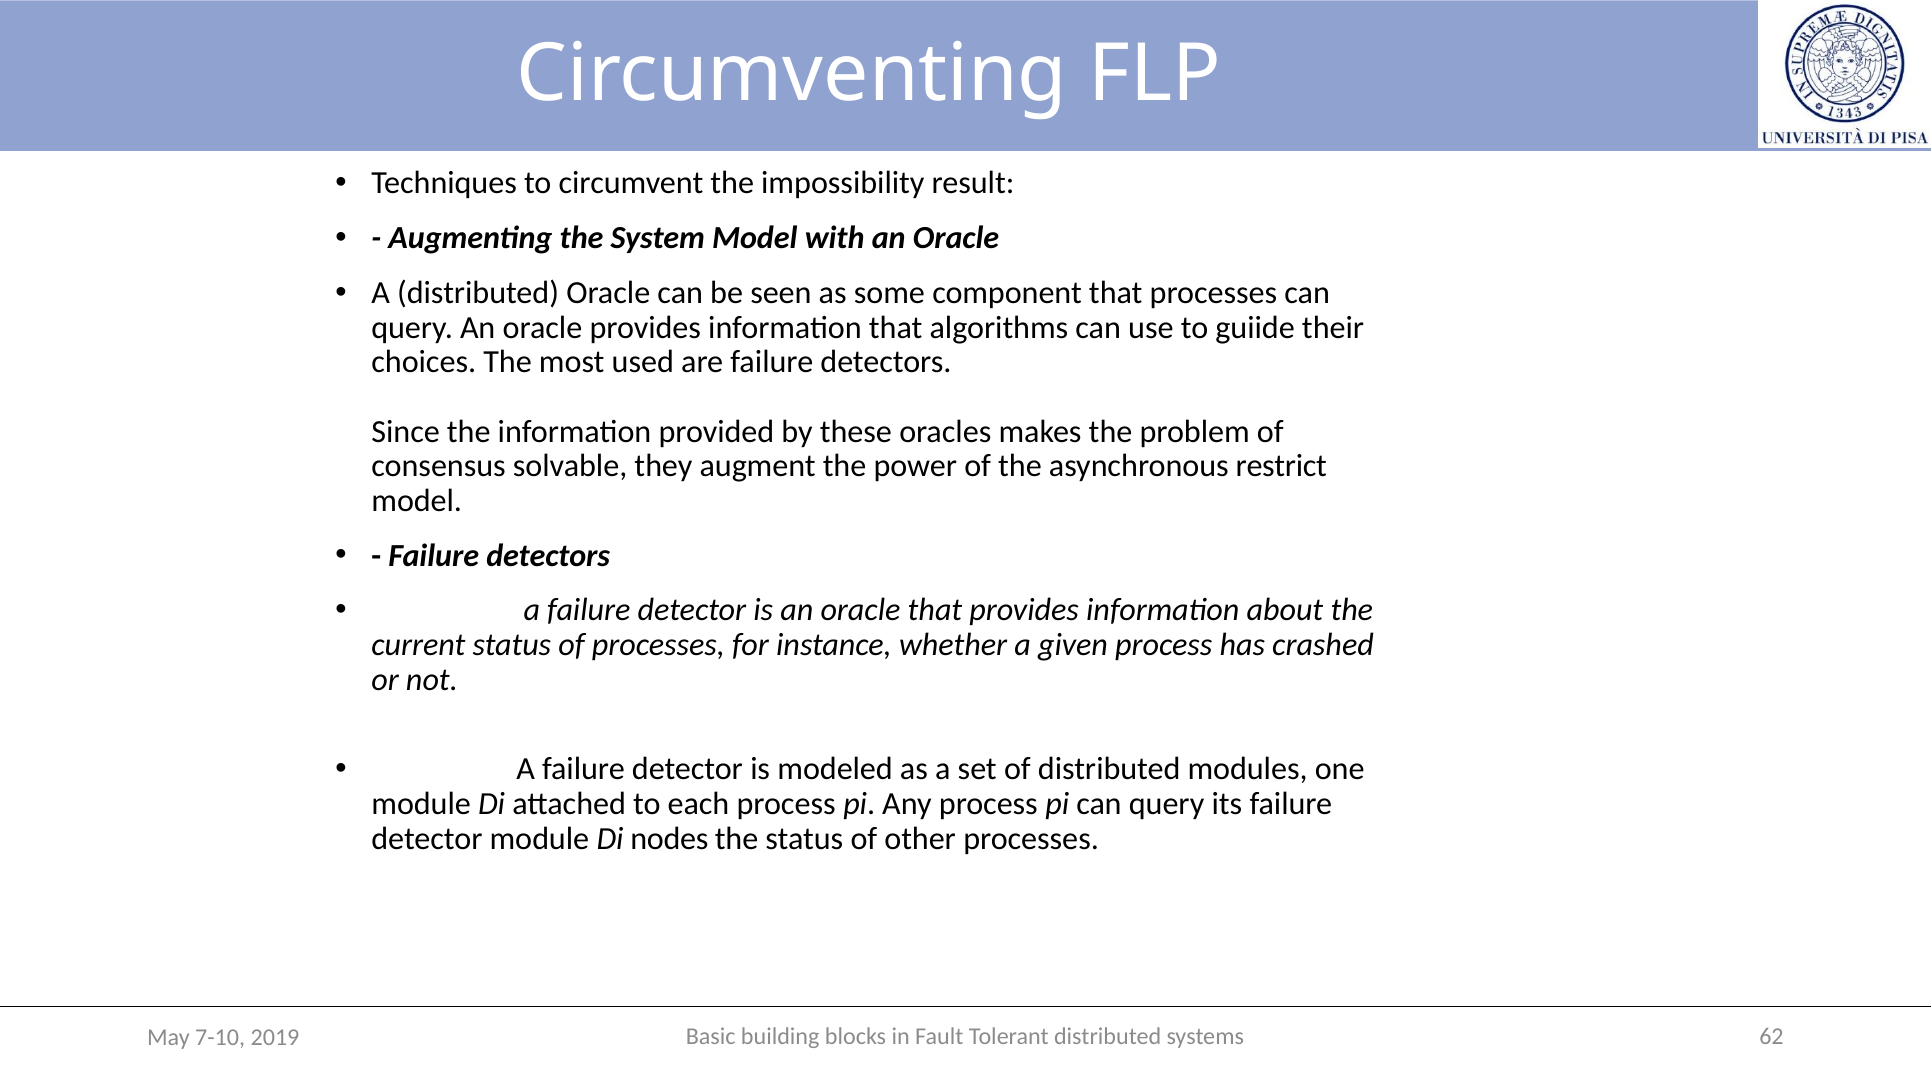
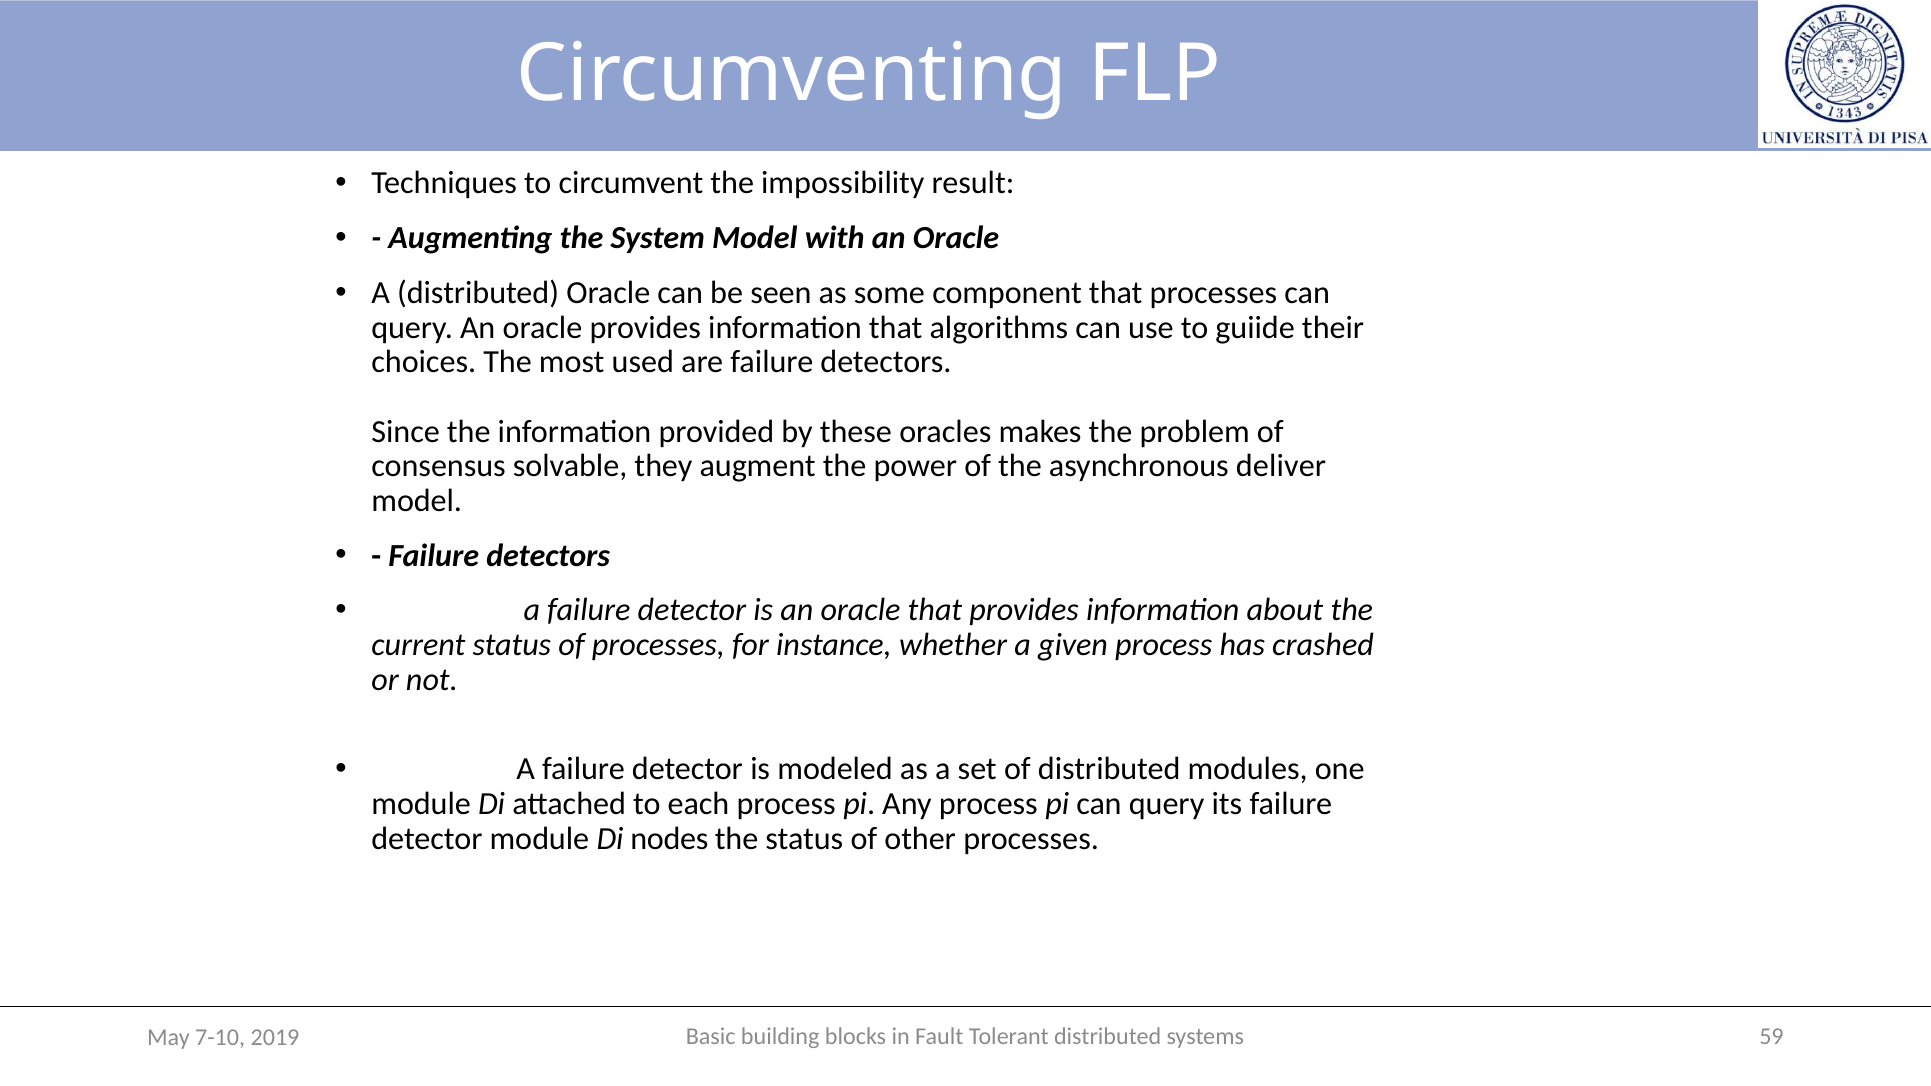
restrict: restrict -> deliver (1281, 466)
62: 62 -> 59 (1771, 1037)
